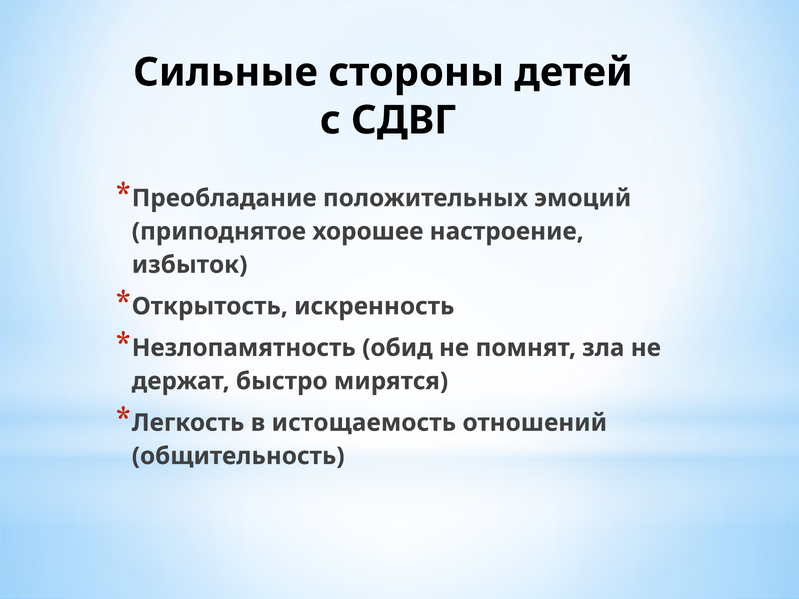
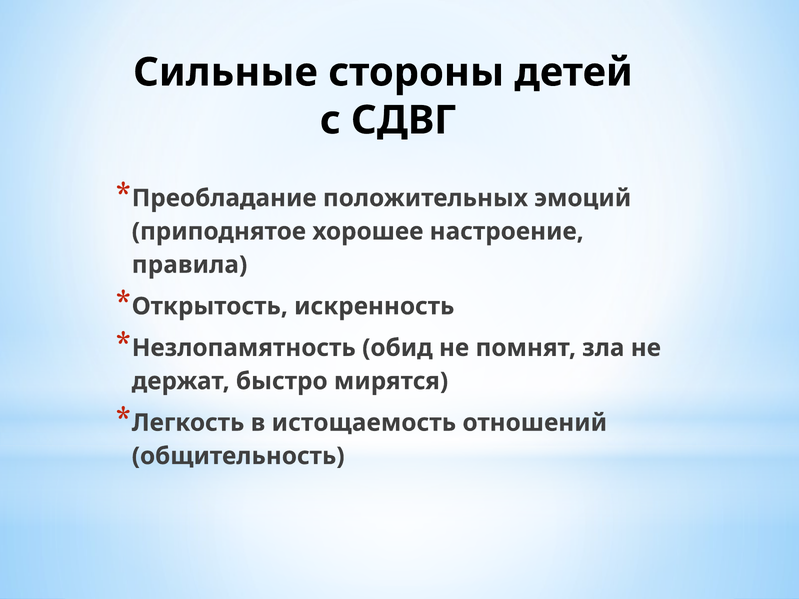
избыток: избыток -> правила (190, 265)
